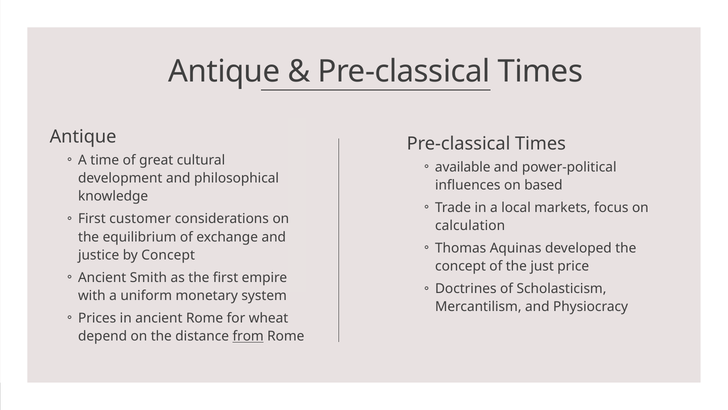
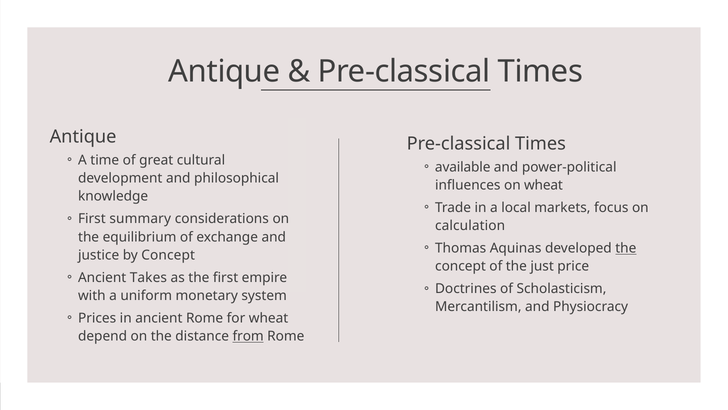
on based: based -> wheat (543, 185)
customer: customer -> summary (140, 219)
the underline: none -> present (626, 248)
Smith: Smith -> Takes (148, 277)
